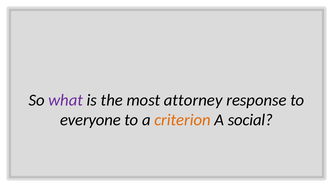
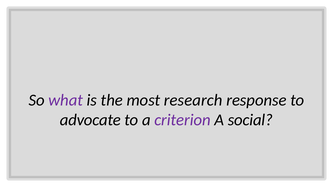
attorney: attorney -> research (193, 100)
everyone: everyone -> advocate (90, 120)
criterion colour: orange -> purple (183, 120)
